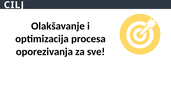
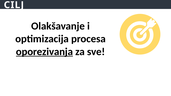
oporezivanja underline: none -> present (44, 52)
